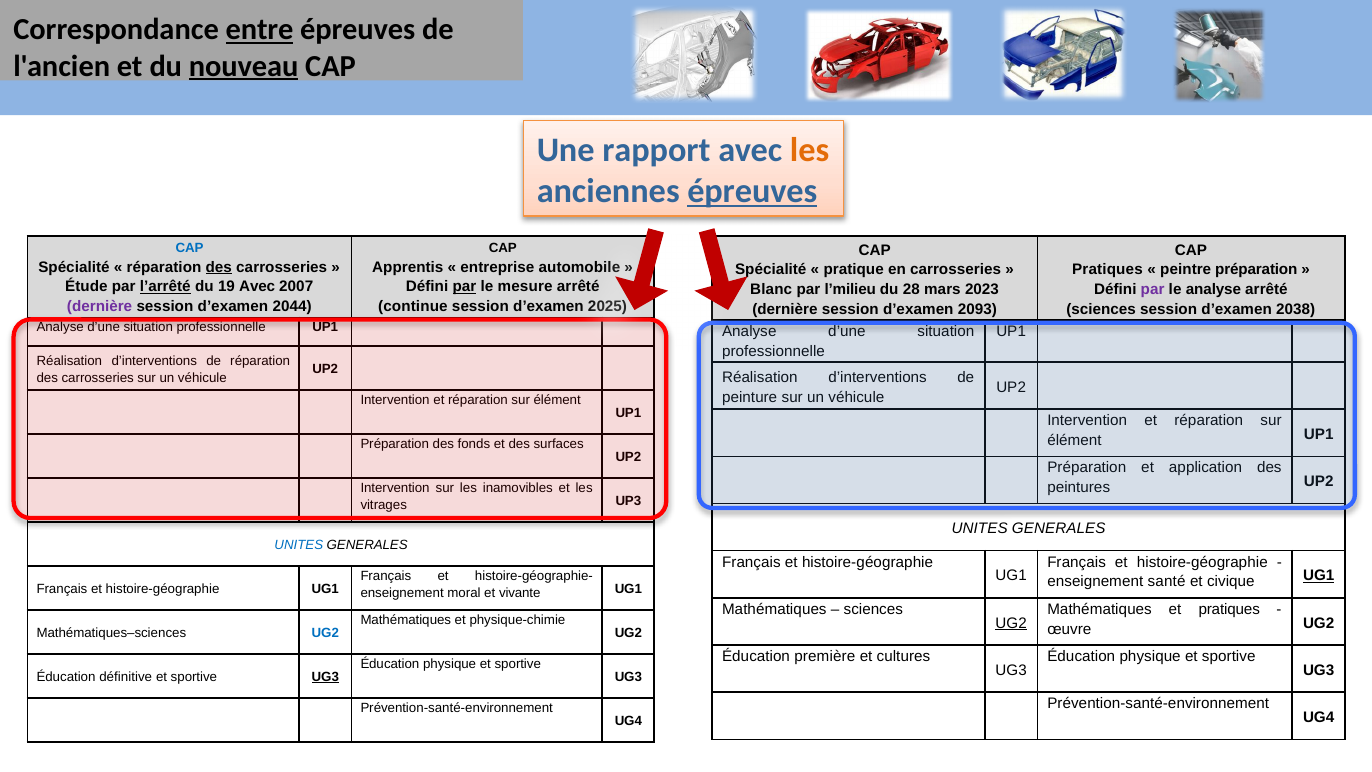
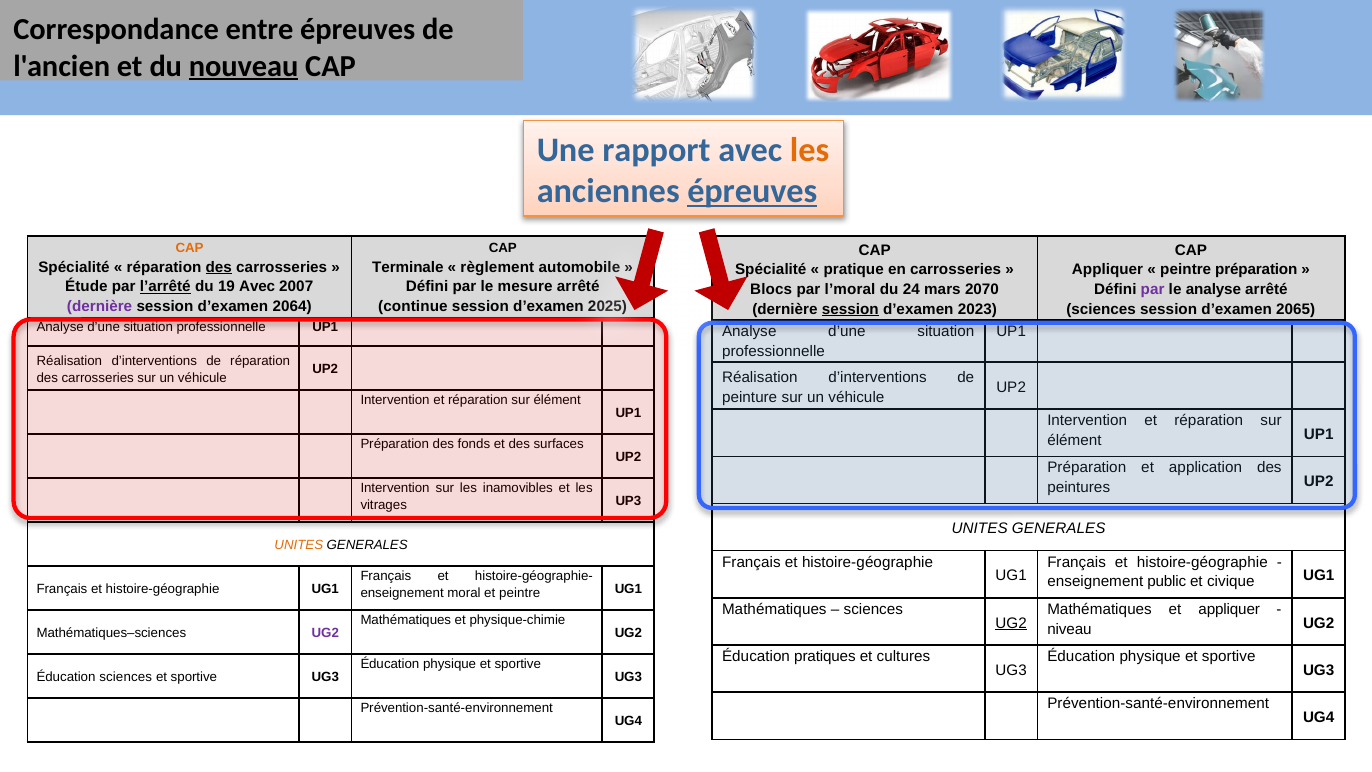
entre underline: present -> none (260, 30)
CAP colour: blue -> orange (190, 248)
Apprentis: Apprentis -> Terminale (408, 267)
entreprise: entreprise -> règlement (497, 267)
Pratiques: Pratiques -> Appliquer (1108, 270)
par underline: present -> none (464, 287)
Blanc: Blanc -> Blocs (771, 289)
l’milieu: l’milieu -> l’moral (850, 289)
28: 28 -> 24 (911, 289)
2023: 2023 -> 2070 (982, 289)
2044: 2044 -> 2064 (292, 307)
session underline: none -> present (850, 309)
2093: 2093 -> 2023 (977, 309)
2038: 2038 -> 2065 (1296, 309)
UNITES colour: blue -> orange (299, 545)
santé: santé -> public (1167, 582)
UG1 underline: present -> none (1319, 576)
et vivante: vivante -> peintre (520, 593)
et pratiques: pratiques -> appliquer (1229, 609)
œuvre: œuvre -> niveau (1069, 629)
UG2 colour: blue -> purple (325, 633)
première: première -> pratiques (825, 656)
Éducation définitive: définitive -> sciences (126, 677)
UG3 underline: present -> none (325, 677)
